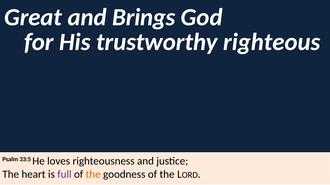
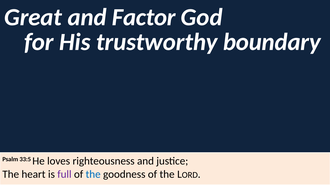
Brings: Brings -> Factor (144, 17)
righteous: righteous -> boundary (272, 42)
the colour: orange -> blue (93, 175)
